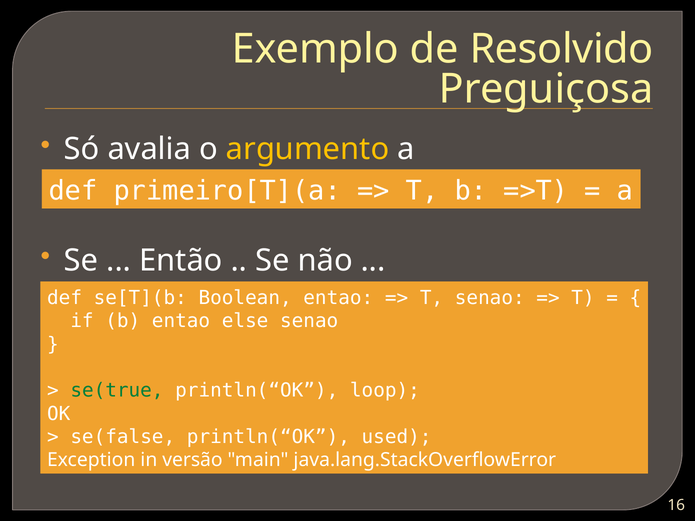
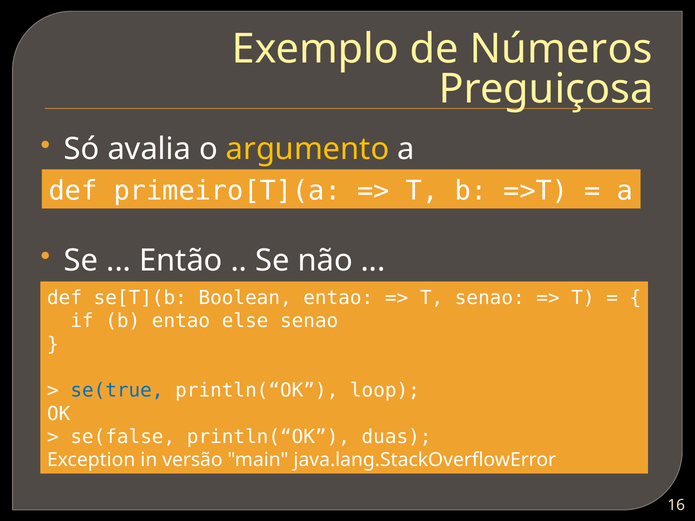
Resolvido: Resolvido -> Números (561, 49)
se(true colour: green -> blue (117, 391)
used: used -> duas (397, 437)
